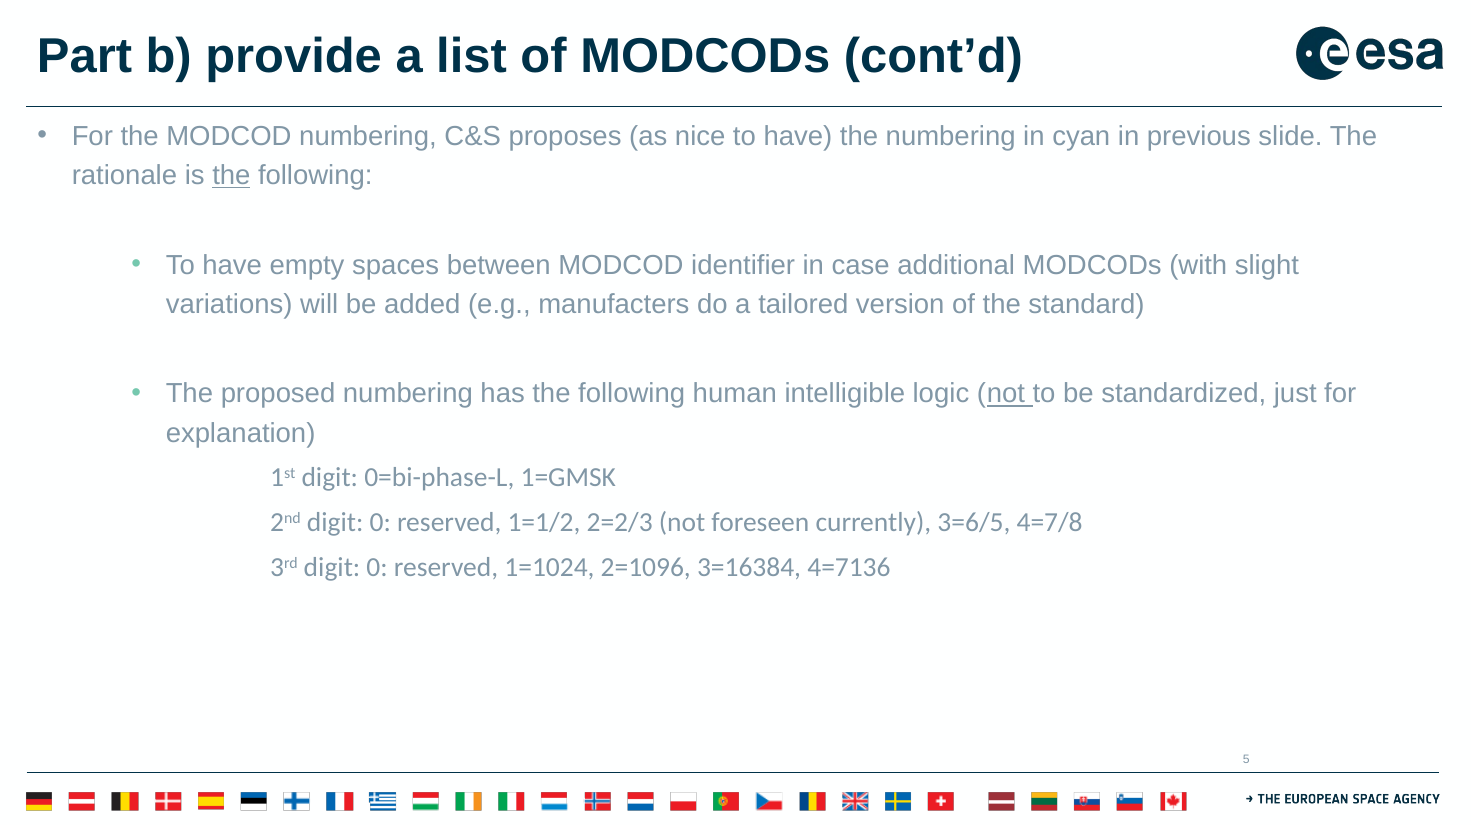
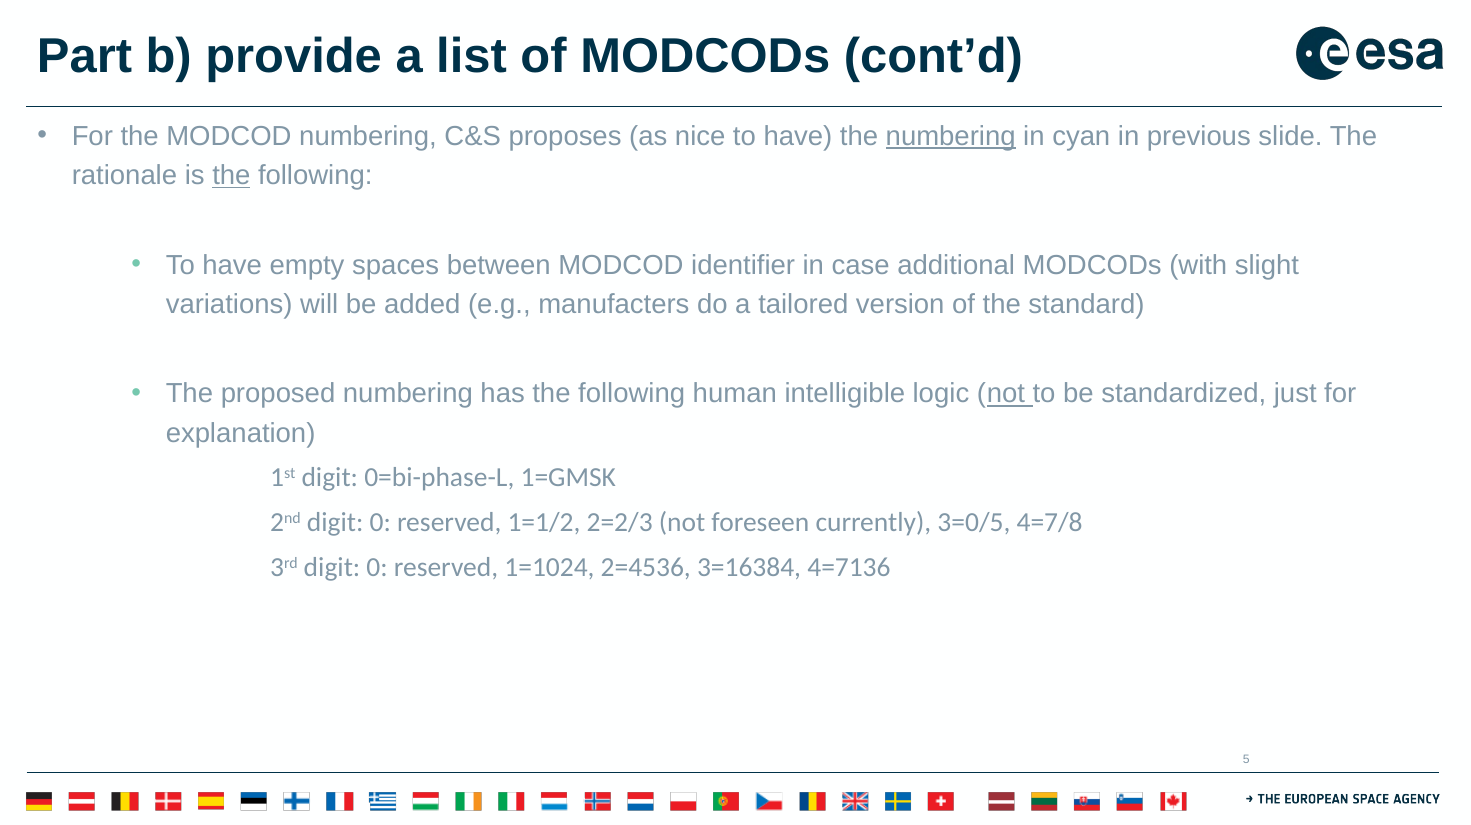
numbering underline: none -> present (951, 136)
3=6/5: 3=6/5 -> 3=0/5 (974, 523)
2=1096: 2=1096 -> 2=4536 (646, 567)
